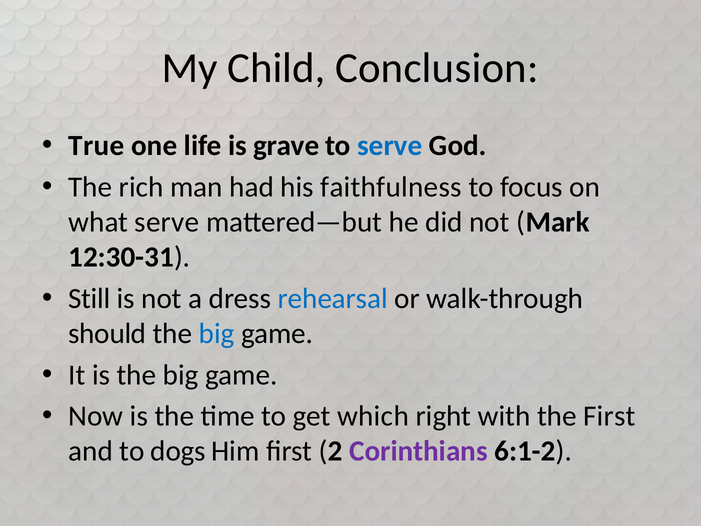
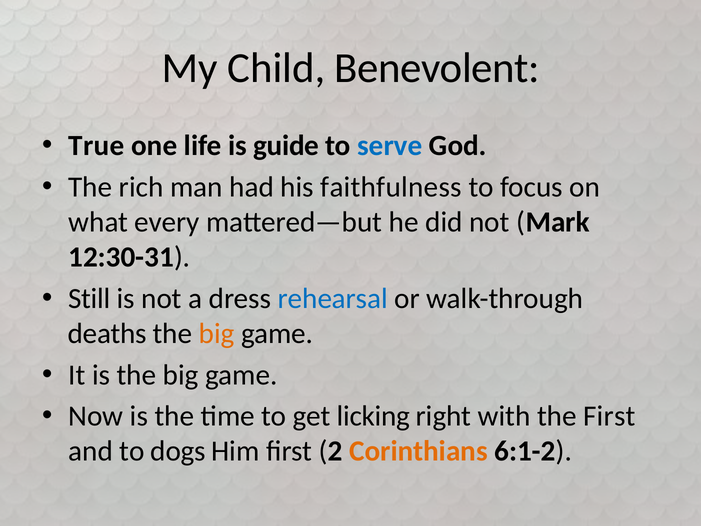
Conclusion: Conclusion -> Benevolent (437, 68)
grave: grave -> guide (286, 146)
what serve: serve -> every (167, 222)
should: should -> deaths (107, 333)
big colour: blue -> orange (217, 333)
which: which -> licking (373, 416)
Corinthians colour: purple -> orange (418, 451)
